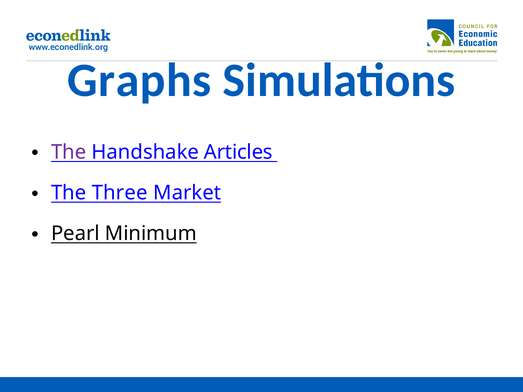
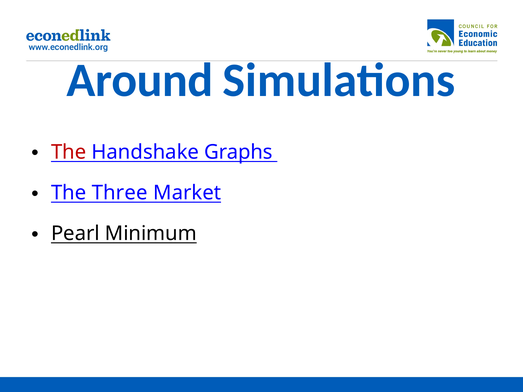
Graphs: Graphs -> Around (140, 80)
The colour: purple -> red (69, 152)
Articles: Articles -> Graphs (238, 152)
